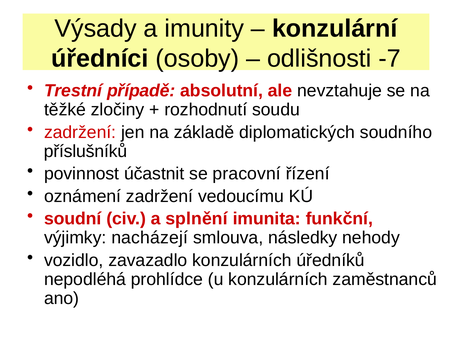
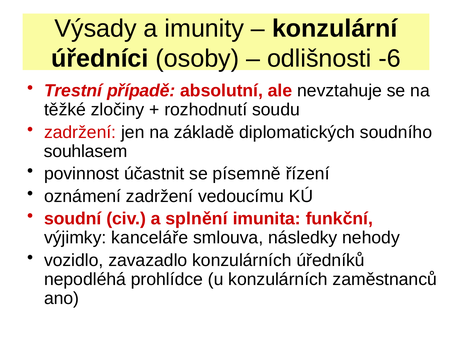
-7: -7 -> -6 (390, 59)
příslušníků: příslušníků -> souhlasem (86, 151)
pracovní: pracovní -> písemně (247, 174)
nacházejí: nacházejí -> kanceláře (150, 238)
